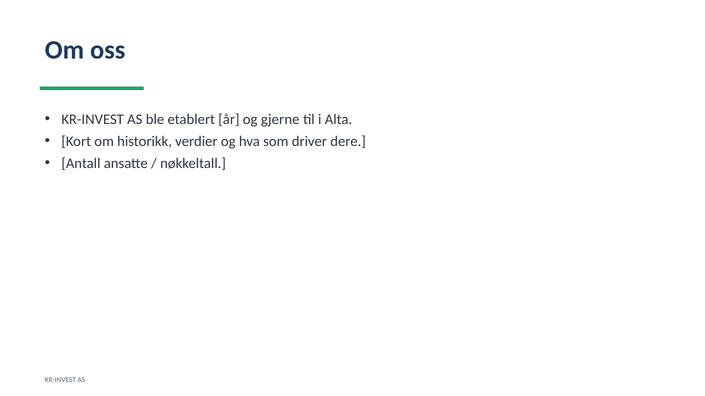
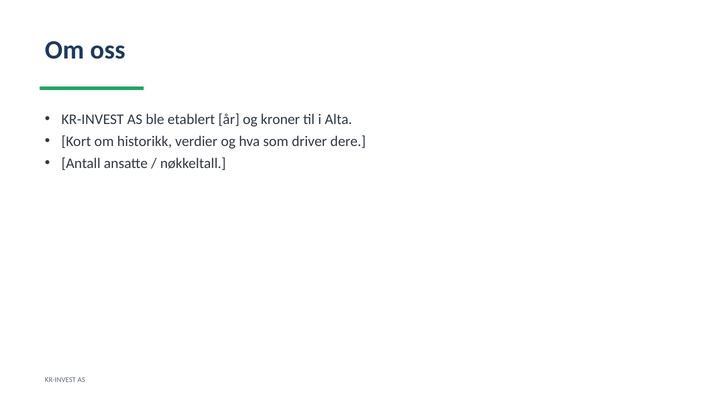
gjerne: gjerne -> kroner (280, 119)
